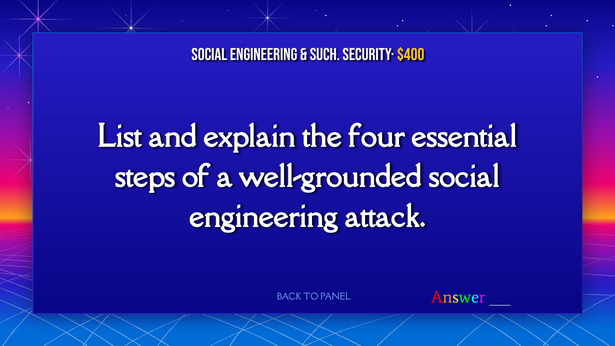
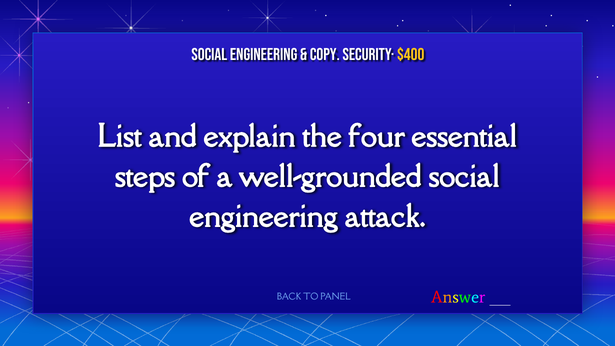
Such: Such -> Copy (325, 55)
